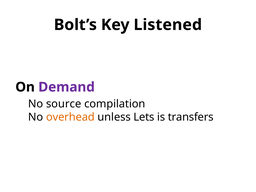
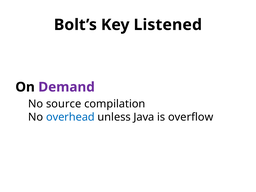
overhead colour: orange -> blue (70, 117)
Lets: Lets -> Java (144, 117)
transfers: transfers -> overflow (191, 117)
